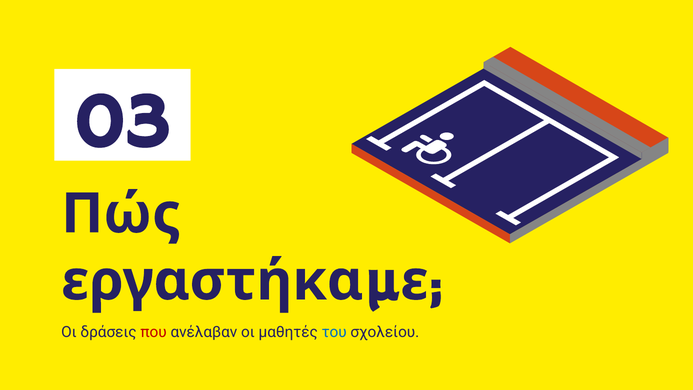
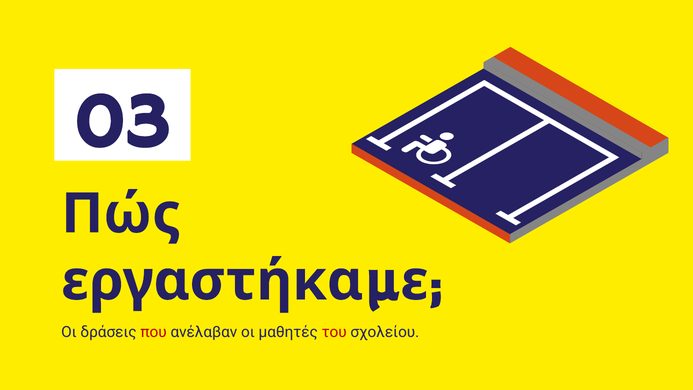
του colour: blue -> red (334, 332)
